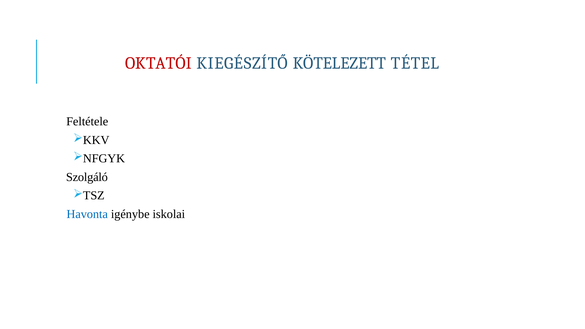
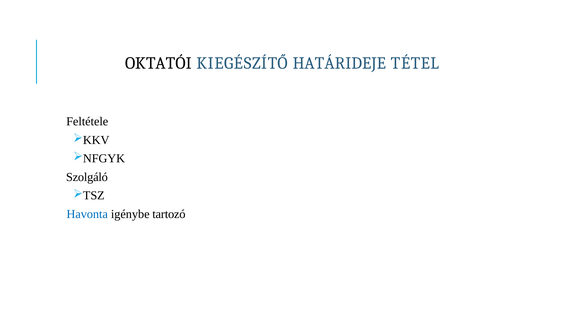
OKTATÓI colour: red -> black (158, 63)
KÖTELEZETT: KÖTELEZETT -> HATÁRIDEJE (339, 63)
iskolai: iskolai -> tartozó (169, 214)
